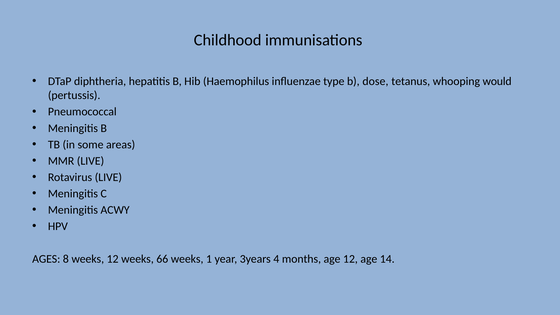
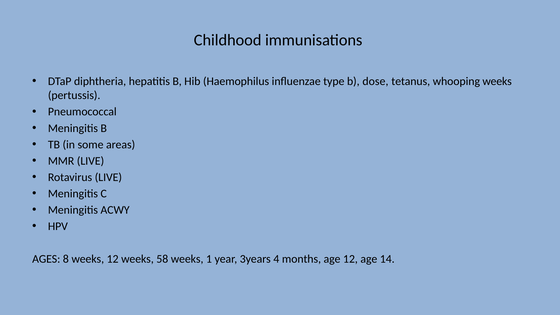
whooping would: would -> weeks (497, 81)
66: 66 -> 58 (162, 259)
